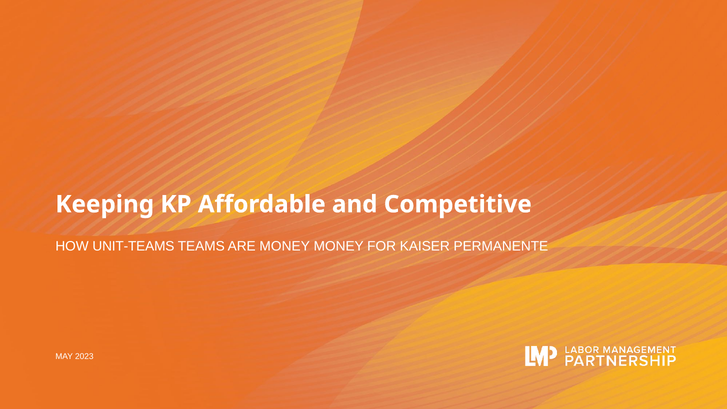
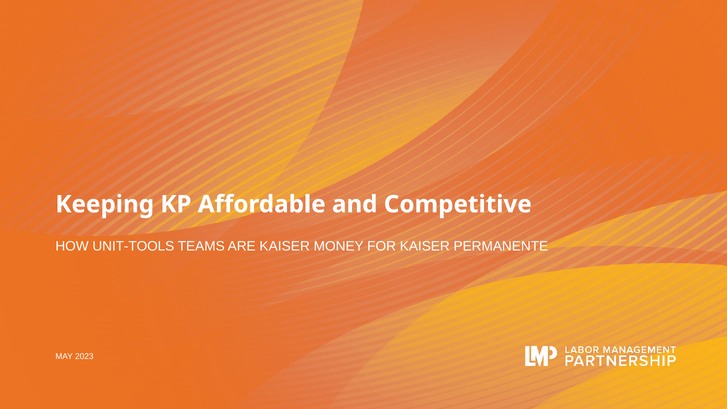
UNIT-TEAMS: UNIT-TEAMS -> UNIT-TOOLS (133, 246)
ARE MONEY: MONEY -> KAISER (285, 246)
